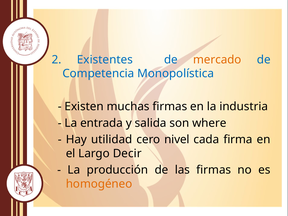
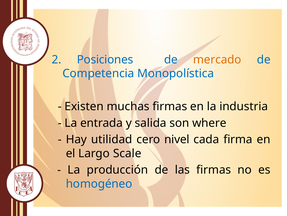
Existentes: Existentes -> Posiciones (105, 60)
Decir: Decir -> Scale (127, 153)
homogéneo colour: orange -> blue (99, 184)
